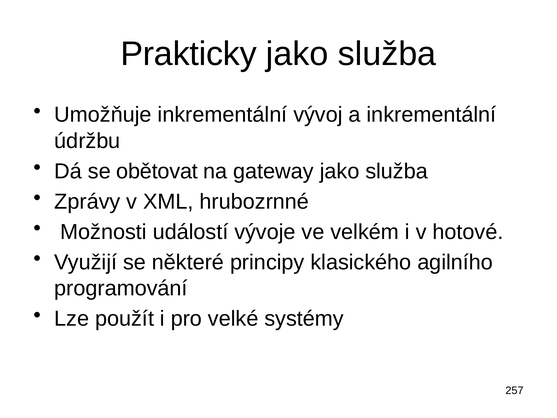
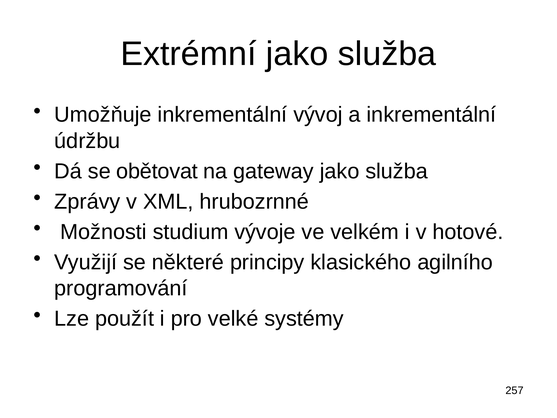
Prakticky: Prakticky -> Extrémní (188, 54)
událostí: událostí -> studium (191, 232)
